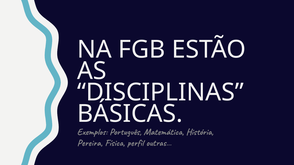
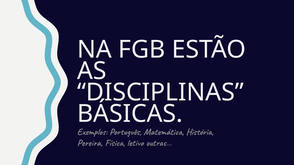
perfil: perfil -> letivo (135, 143)
